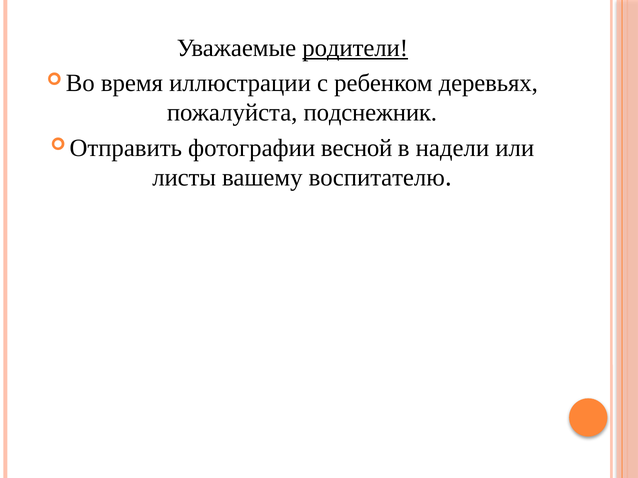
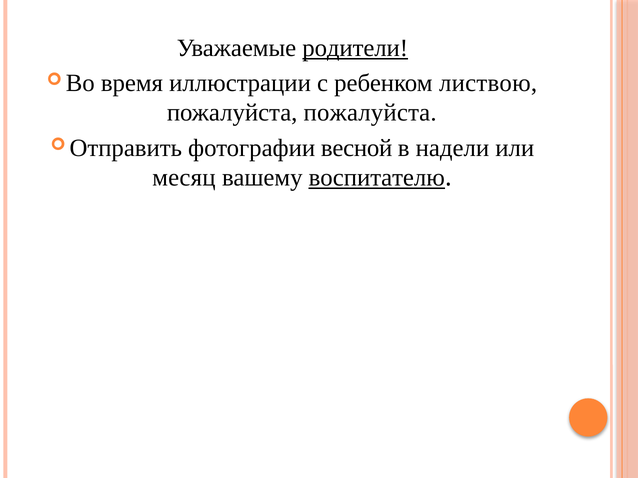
деревьях: деревьях -> листвою (488, 83)
пожалуйста подснежник: подснежник -> пожалуйста (370, 113)
листы: листы -> месяц (184, 178)
воспитателю underline: none -> present (377, 178)
